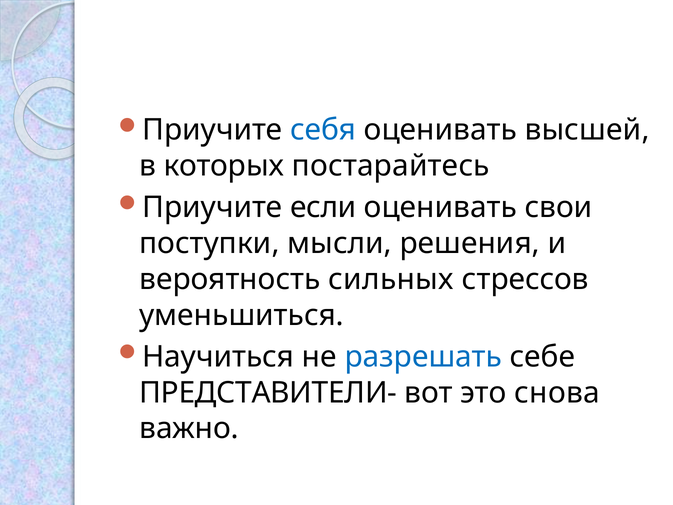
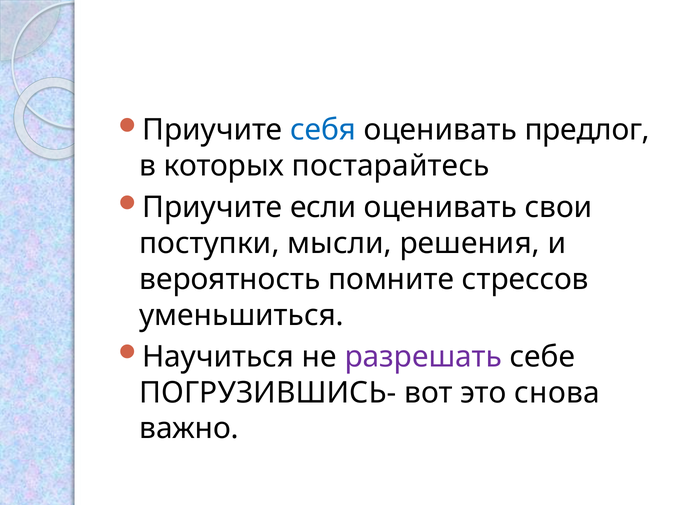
высшей: высшей -> предлог (587, 130)
сильных: сильных -> помните (391, 279)
разрешать colour: blue -> purple (423, 357)
ПРЕДСТАВИТЕЛИ-: ПРЕДСТАВИТЕЛИ- -> ПОГРУЗИВШИСЬ- (268, 392)
